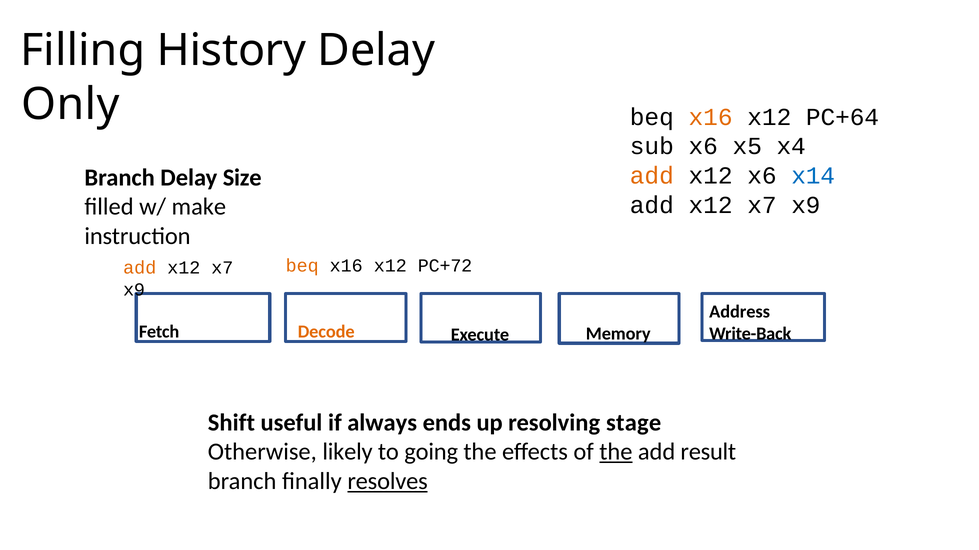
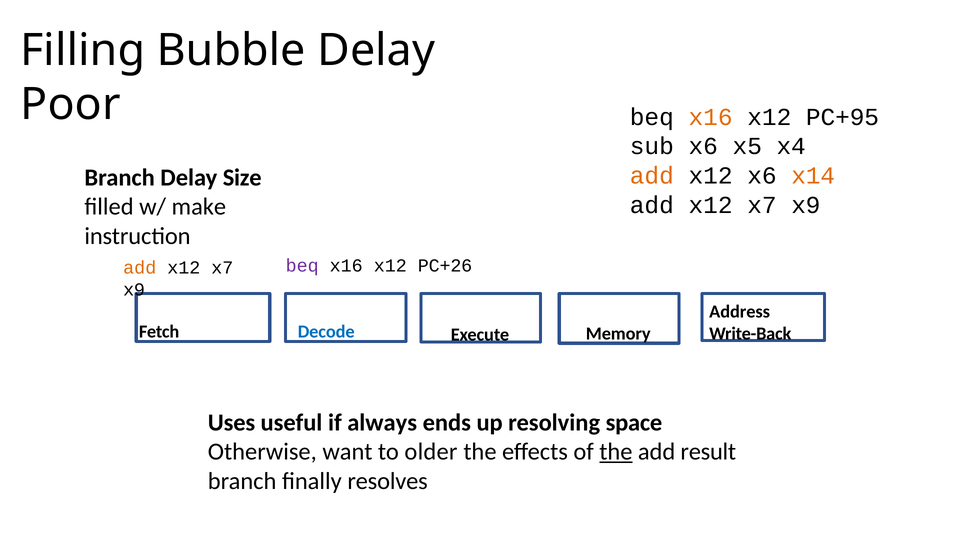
History: History -> Bubble (231, 51)
Only: Only -> Poor (70, 105)
PC+64: PC+64 -> PC+95 (843, 117)
x14 colour: blue -> orange (813, 176)
beq colour: orange -> purple (302, 266)
PC+72: PC+72 -> PC+26 (445, 266)
Decode colour: orange -> blue (326, 332)
Shift: Shift -> Uses (232, 423)
stage: stage -> space (634, 423)
likely: likely -> want (347, 452)
going: going -> older (431, 452)
resolves underline: present -> none (388, 482)
